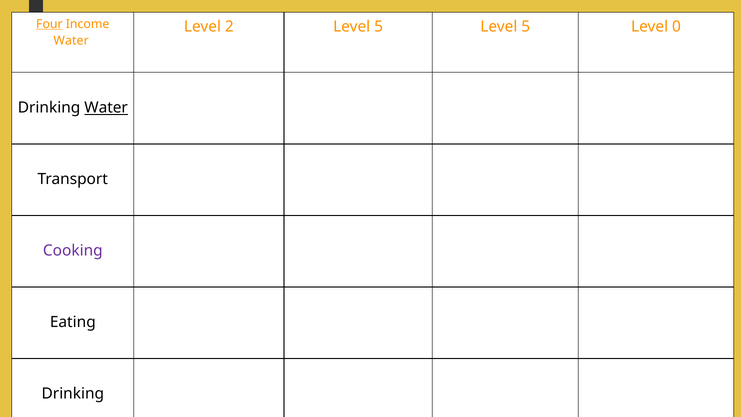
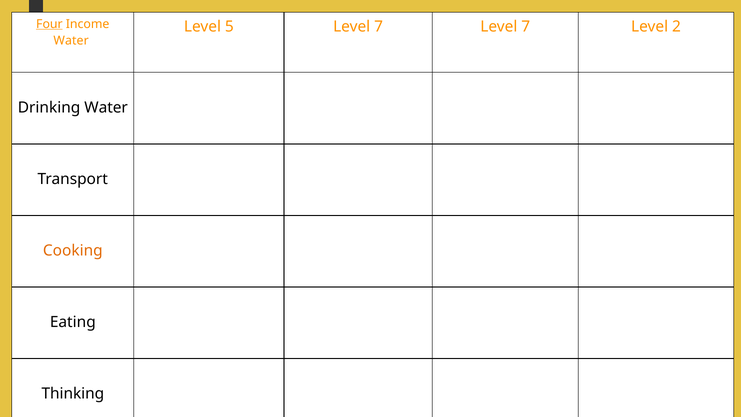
2: 2 -> 5 (229, 26)
5: 5 -> 7 (379, 26)
5: 5 -> 7 (526, 26)
0: 0 -> 2 (677, 26)
Water underline: present -> none (106, 108)
Cooking colour: purple -> orange (73, 251)
Drinking: Drinking -> Thinking (73, 394)
